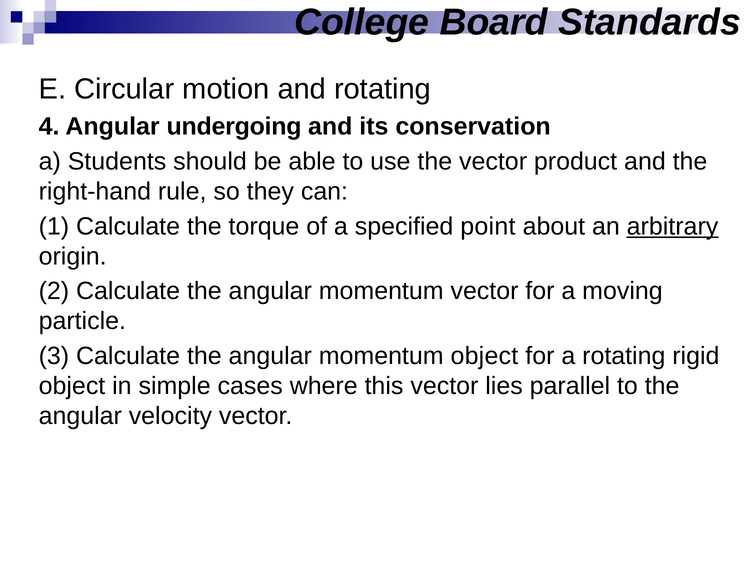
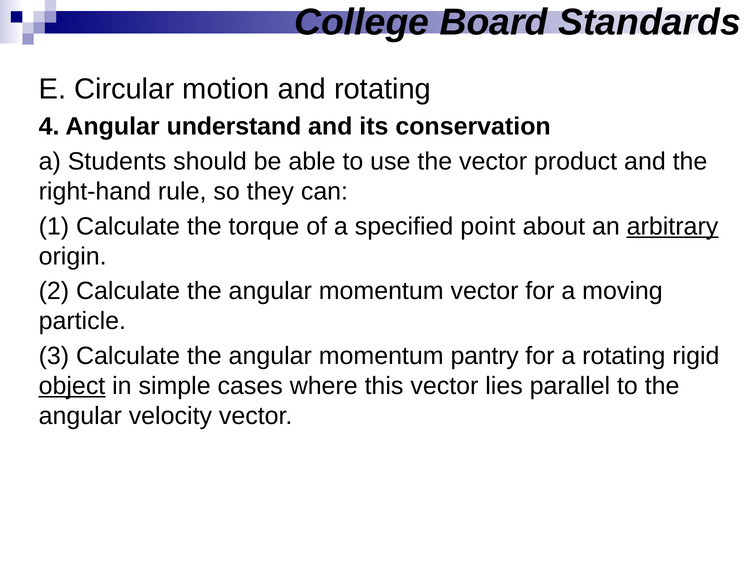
undergoing: undergoing -> understand (234, 126)
momentum object: object -> pantry (485, 356)
object underline: none -> present (72, 386)
